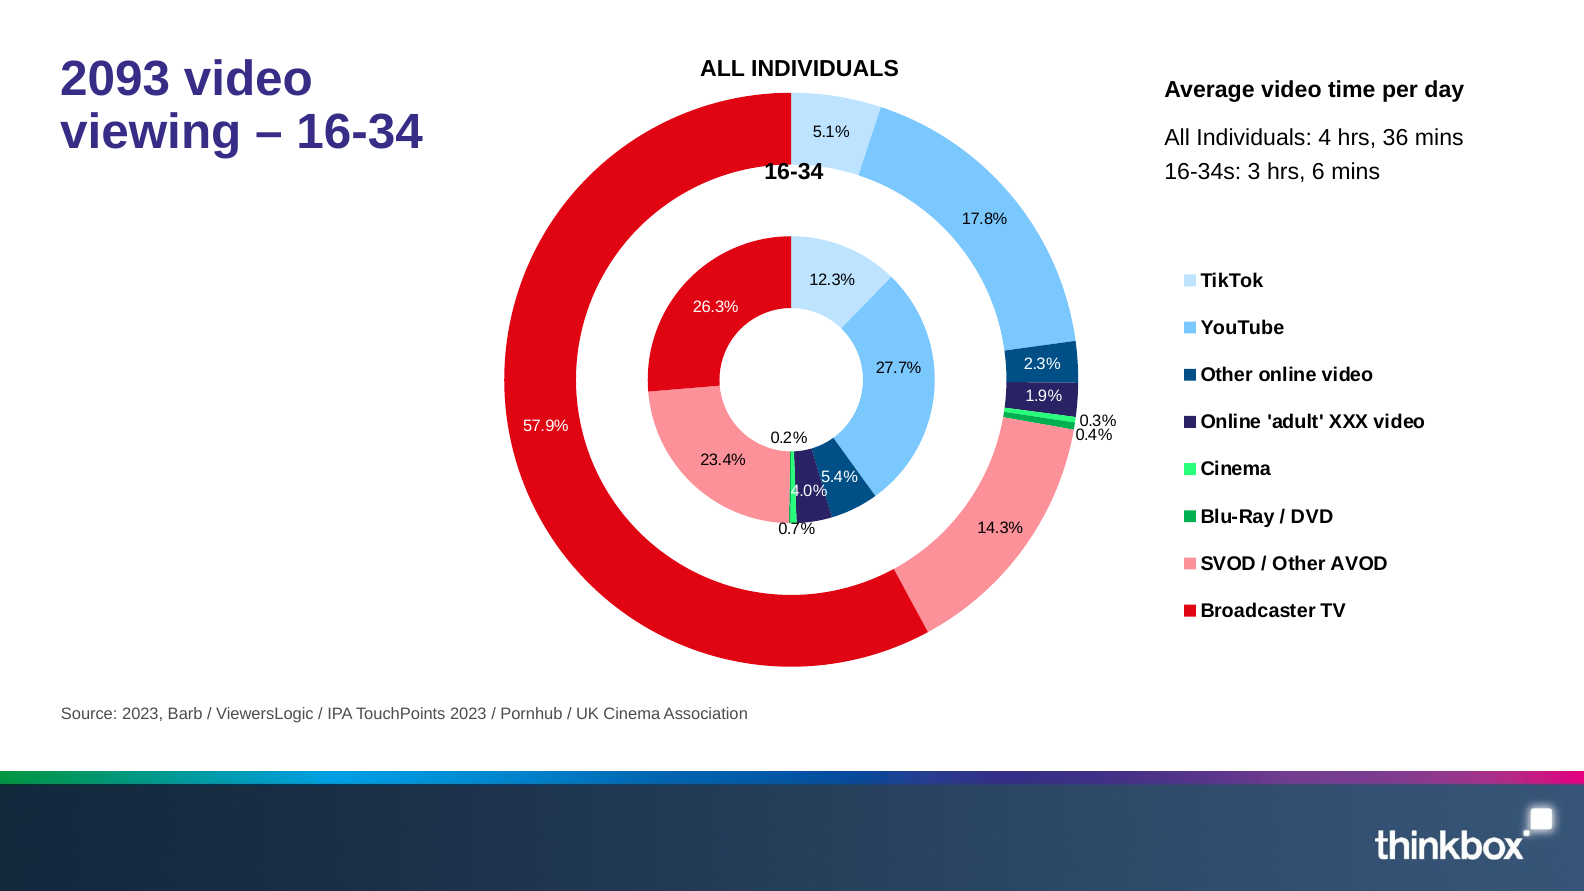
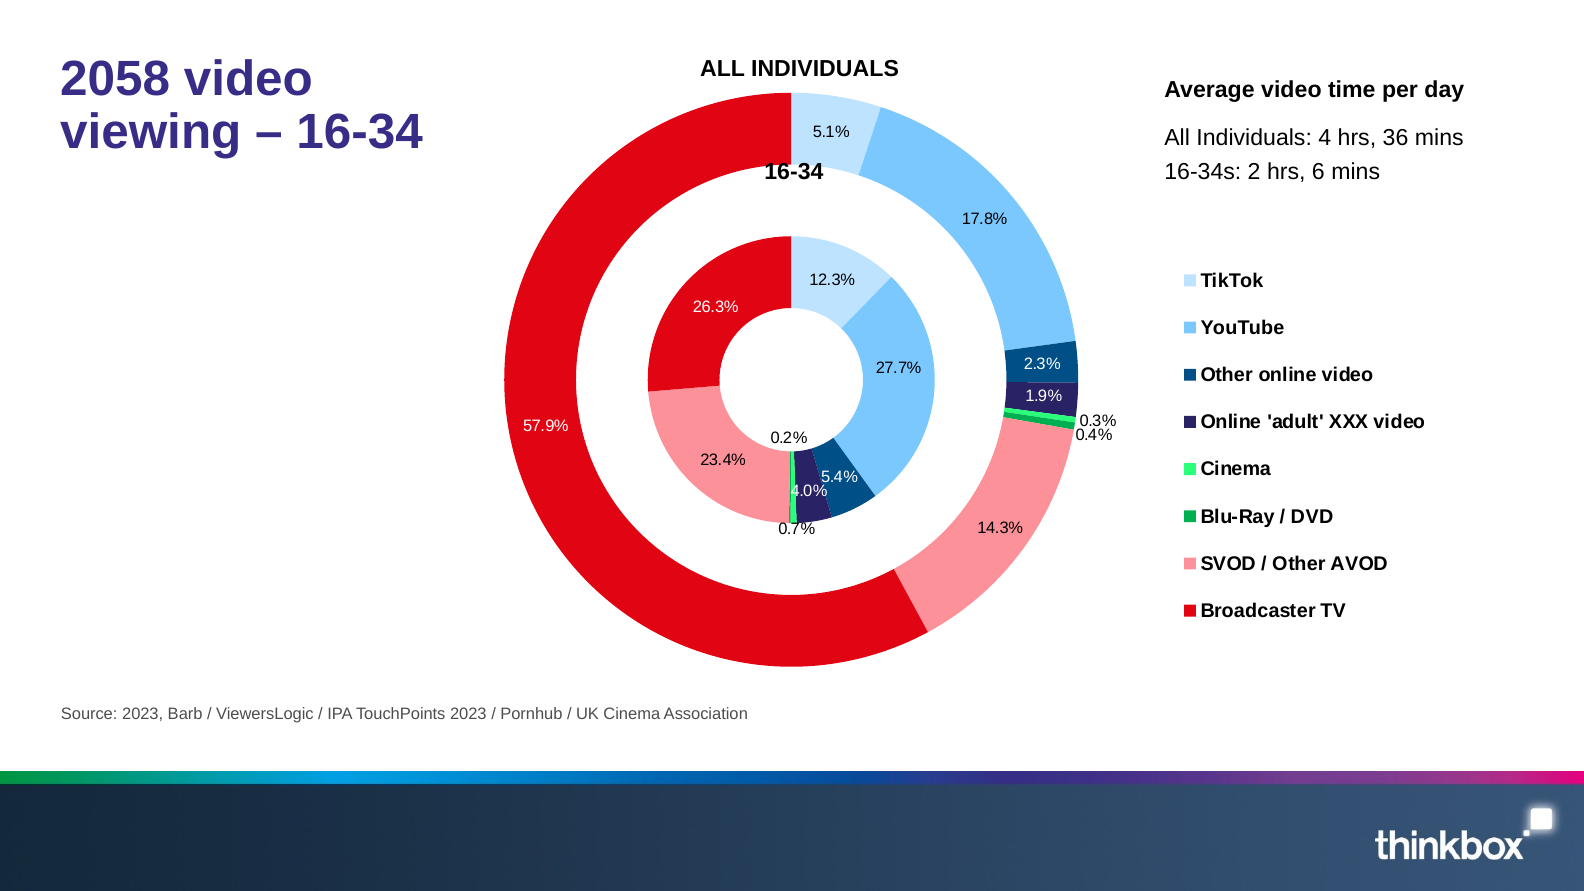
2093: 2093 -> 2058 (115, 79)
3: 3 -> 2 (1254, 172)
